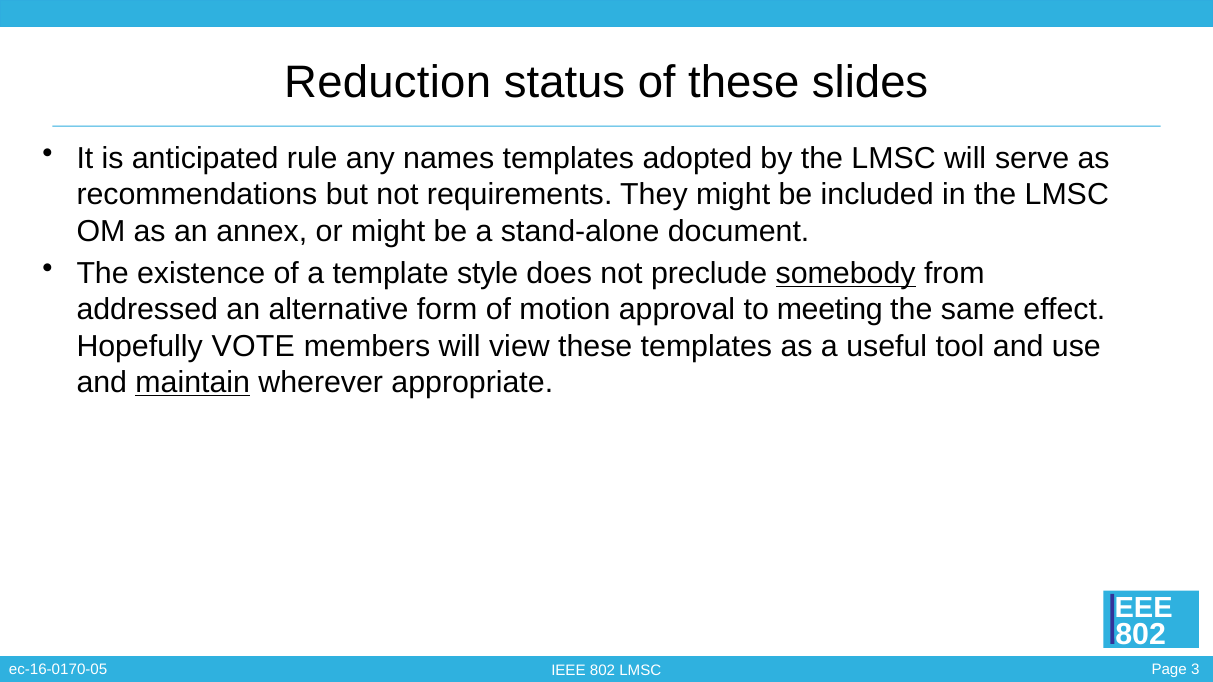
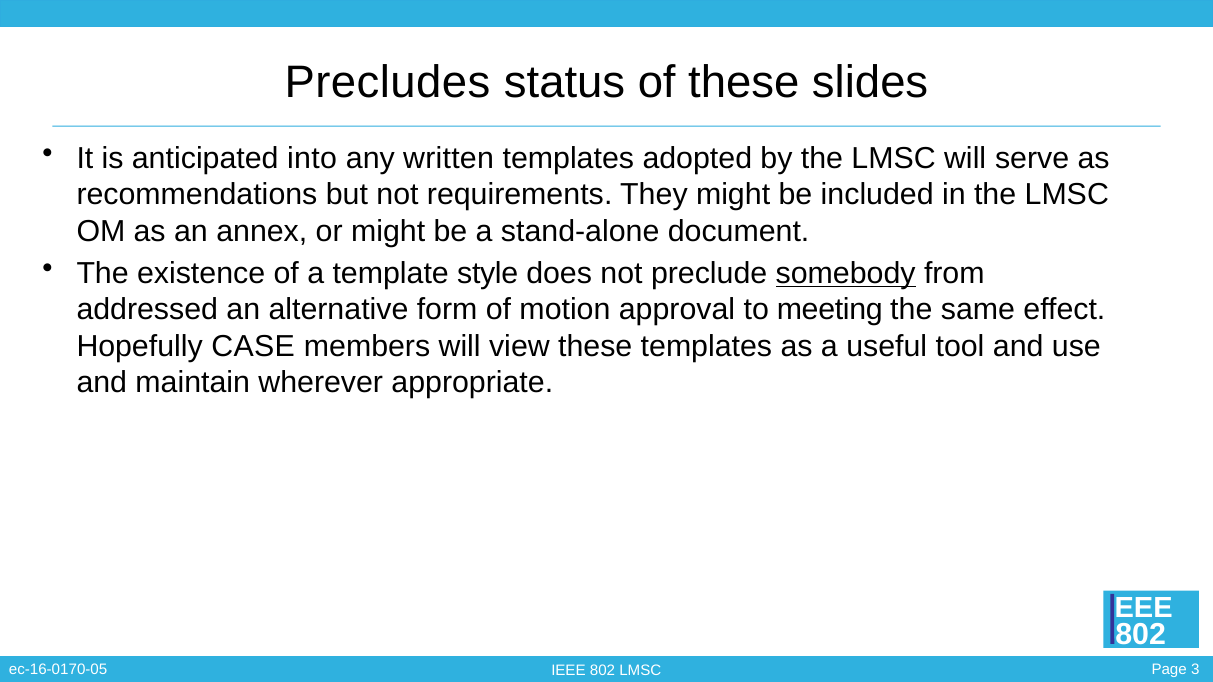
Reduction: Reduction -> Precludes (388, 83)
rule: rule -> into (312, 158)
names: names -> written (449, 158)
VOTE: VOTE -> CASE (253, 346)
maintain underline: present -> none (193, 383)
